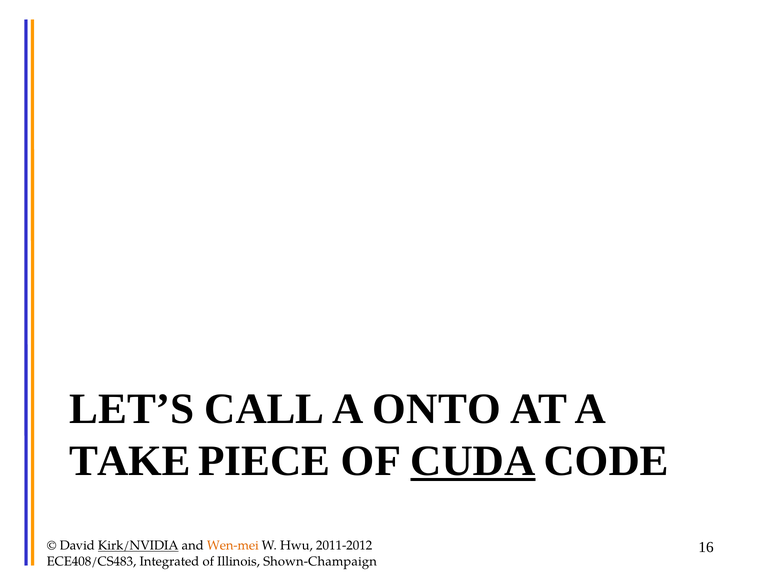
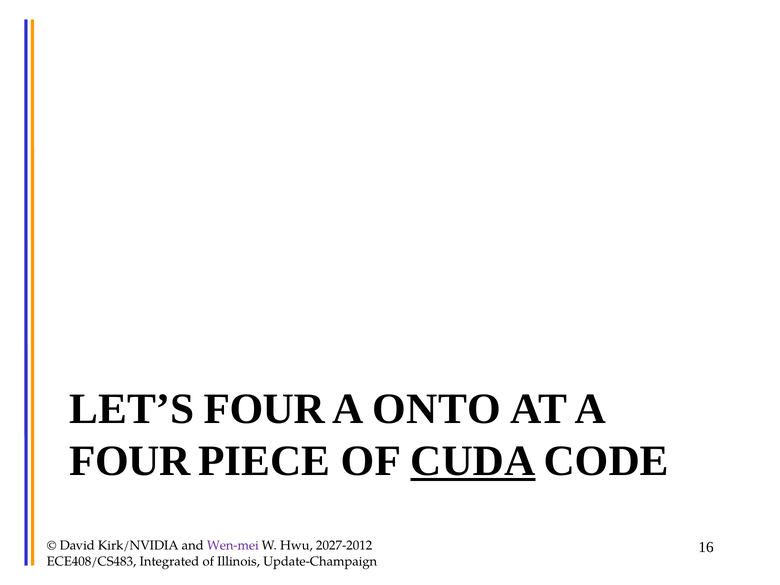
LET’S CALL: CALL -> FOUR (264, 409)
TAKE: TAKE -> FOUR (130, 461)
Kirk/NVIDIA underline: present -> none (138, 546)
Wen-mei colour: orange -> purple (233, 546)
2011-2012: 2011-2012 -> 2027-2012 (344, 546)
Shown-Champaign: Shown-Champaign -> Update-Champaign (320, 561)
